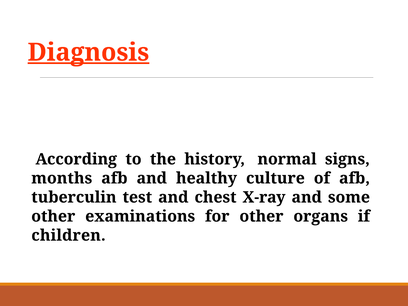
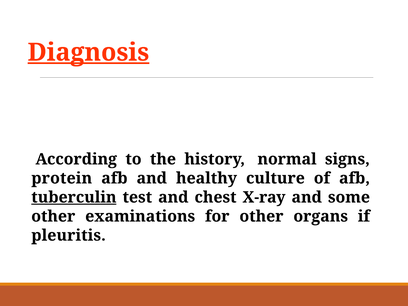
months: months -> protein (62, 178)
tuberculin underline: none -> present (74, 197)
children: children -> pleuritis (69, 235)
